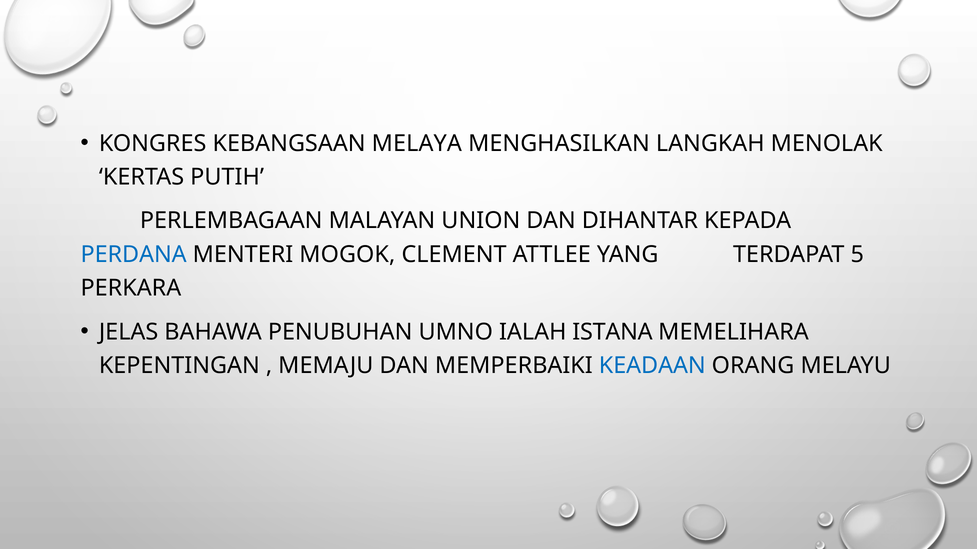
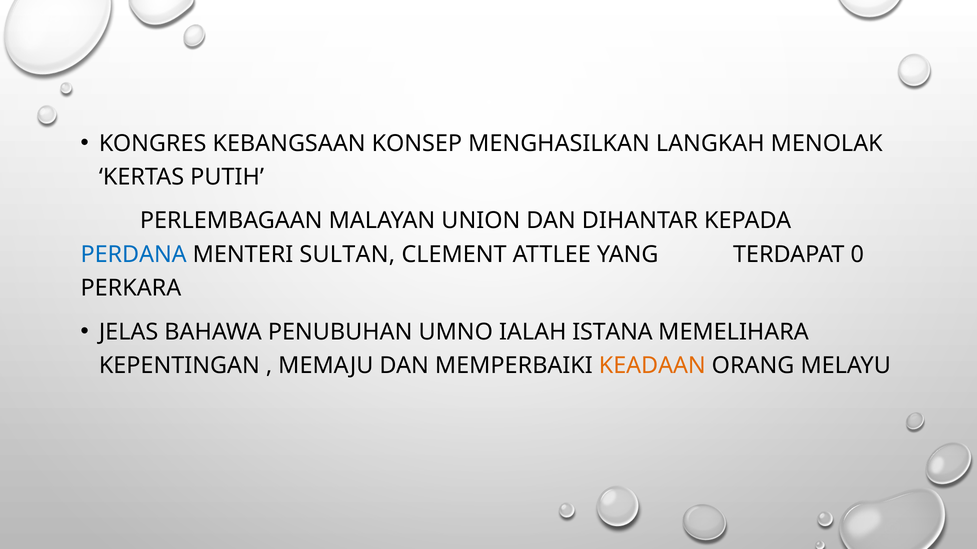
MELAYA: MELAYA -> KONSEP (417, 143)
MOGOK: MOGOK -> SULTAN (347, 255)
5: 5 -> 0 (857, 255)
KEADAAN colour: blue -> orange (652, 366)
